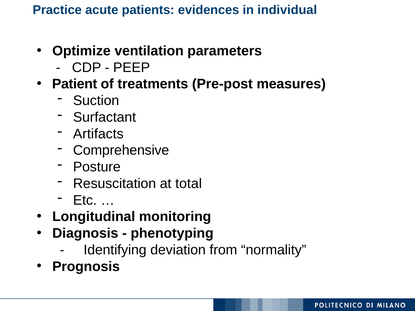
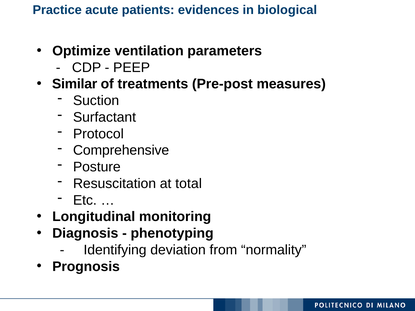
individual: individual -> biological (287, 10)
Patient: Patient -> Similar (75, 84)
Artifacts: Artifacts -> Protocol (98, 134)
